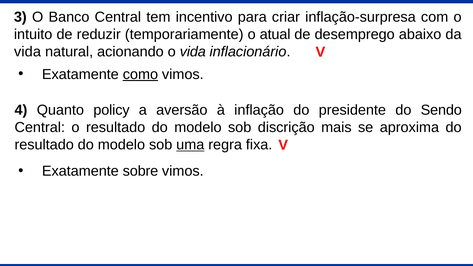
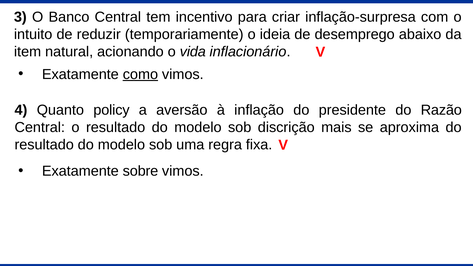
atual: atual -> ideia (275, 34)
vida: vida -> item (28, 52)
Sendo: Sendo -> Razão (441, 110)
uma underline: present -> none (190, 145)
